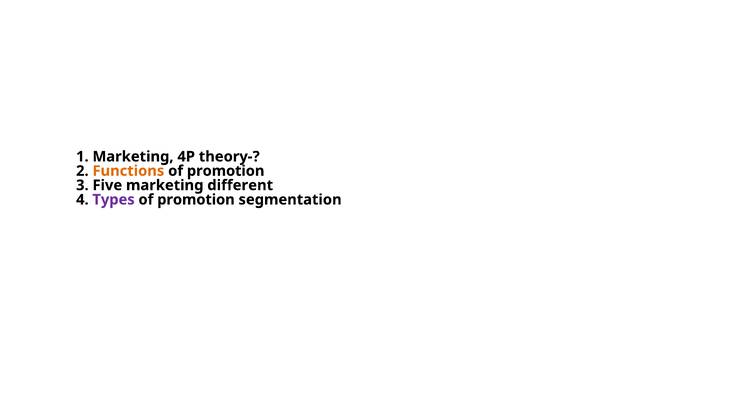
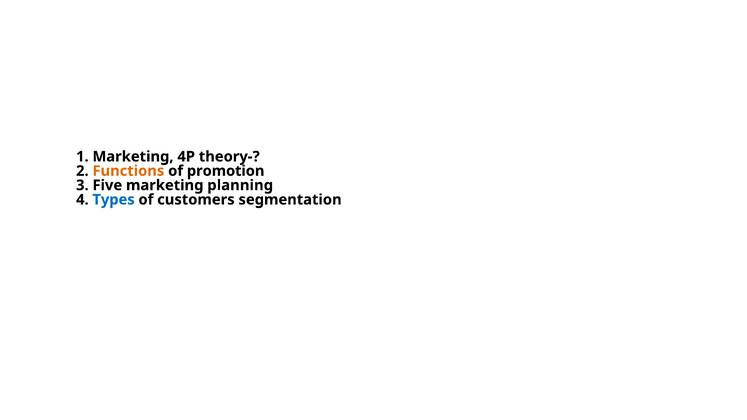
different: different -> planning (240, 185)
Types colour: purple -> blue (114, 200)
promotion: promotion -> customers (196, 200)
